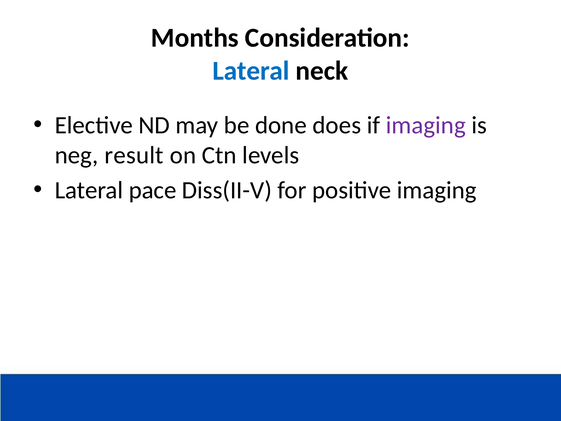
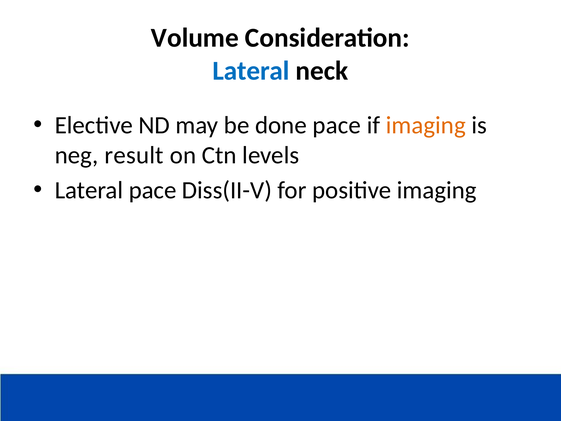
Months: Months -> Volume (195, 38)
done does: does -> pace (337, 125)
imaging colour: purple -> orange (426, 125)
